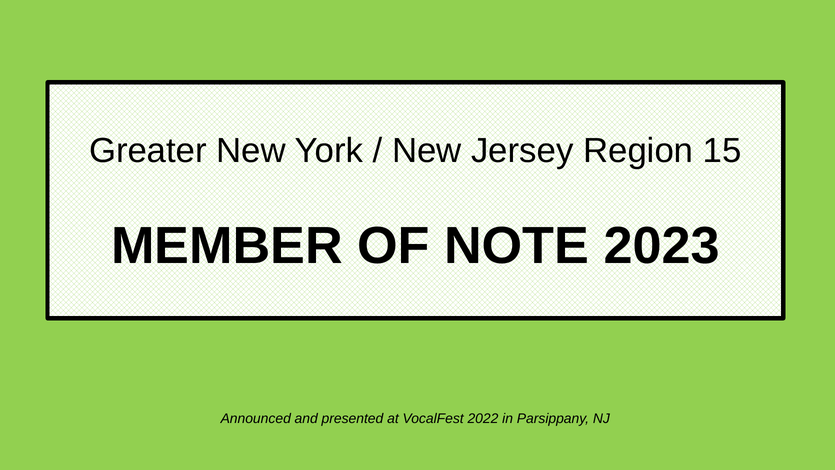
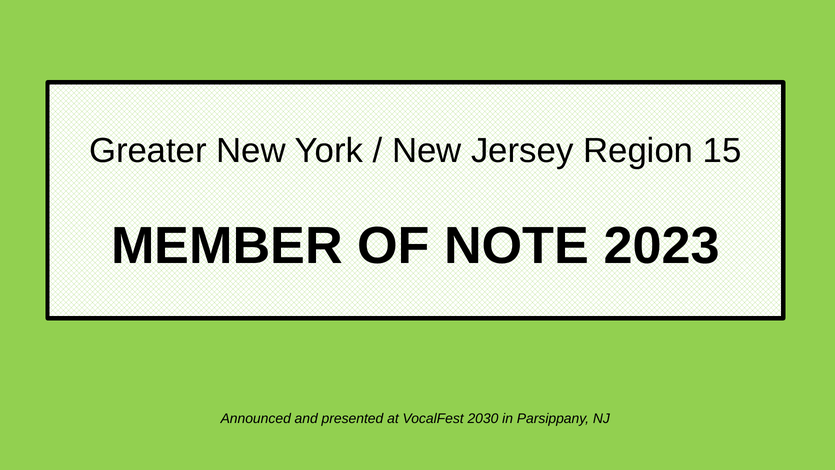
2022: 2022 -> 2030 (483, 418)
